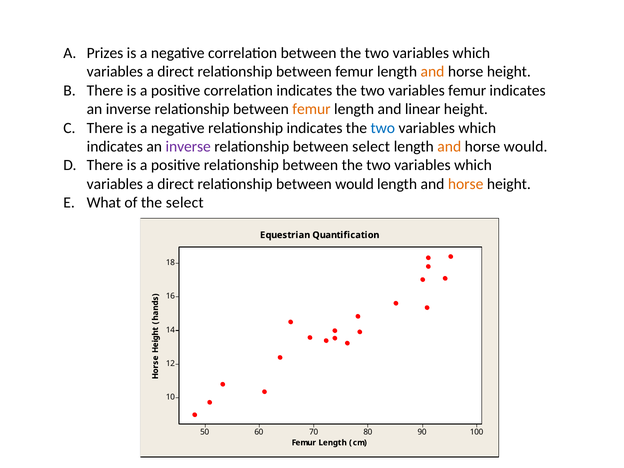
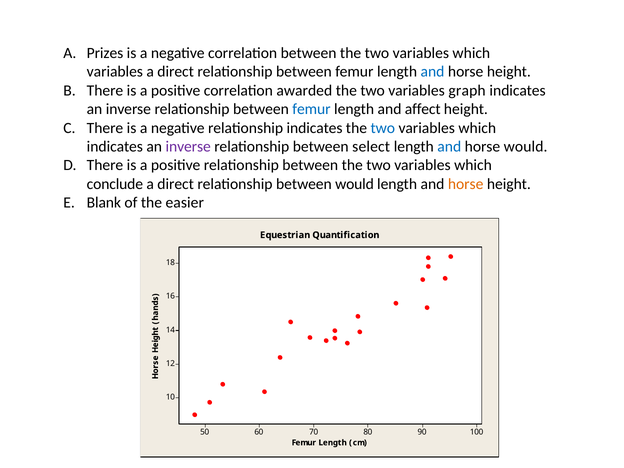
and colour: orange -> blue (432, 72)
correlation indicates: indicates -> awarded (304, 90)
variables femur: femur -> graph (467, 90)
femur colour: orange -> blue (312, 109)
linear: linear -> affect (423, 109)
and colour: orange -> blue (449, 147)
variables: variables -> conclude (115, 184)
What: What -> Blank (104, 203)
the select: select -> easier (185, 203)
